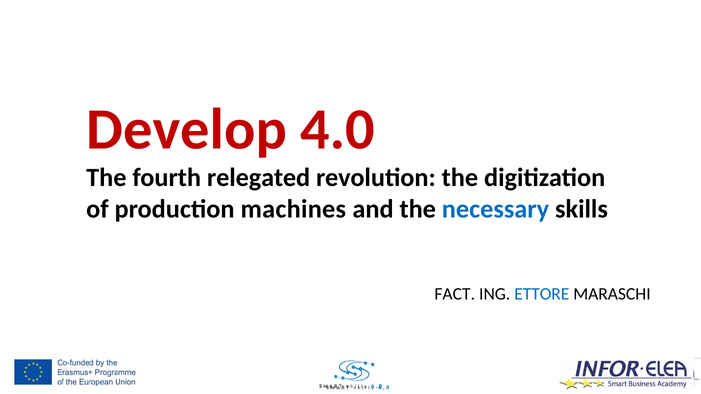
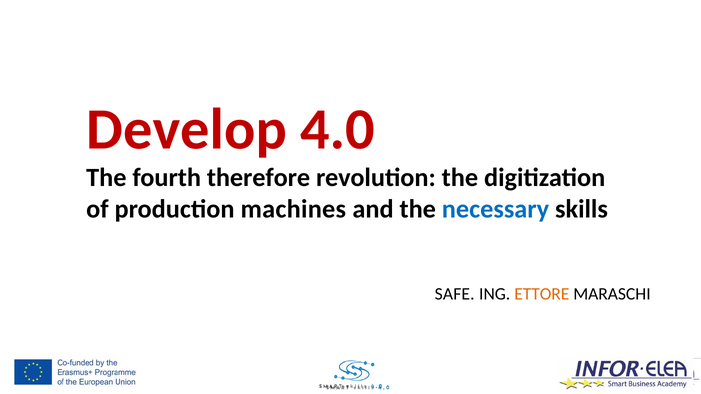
relegated: relegated -> therefore (259, 178)
FACT: FACT -> SAFE (455, 294)
ETTORE colour: blue -> orange (542, 294)
